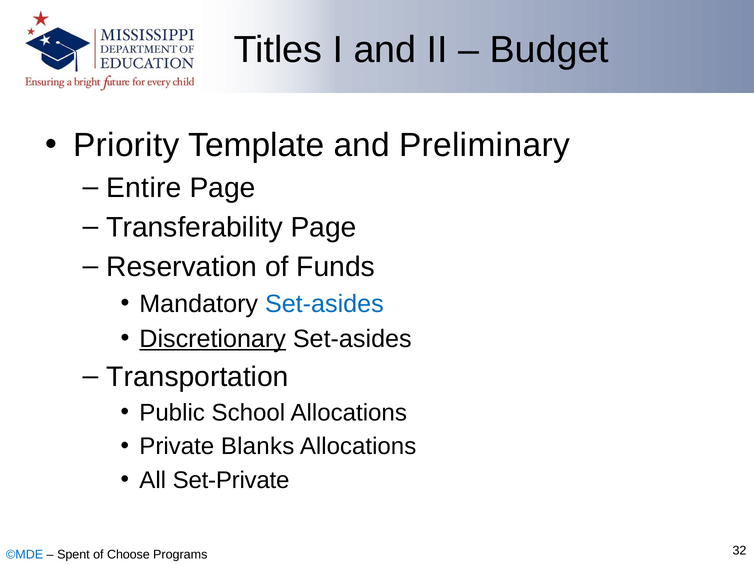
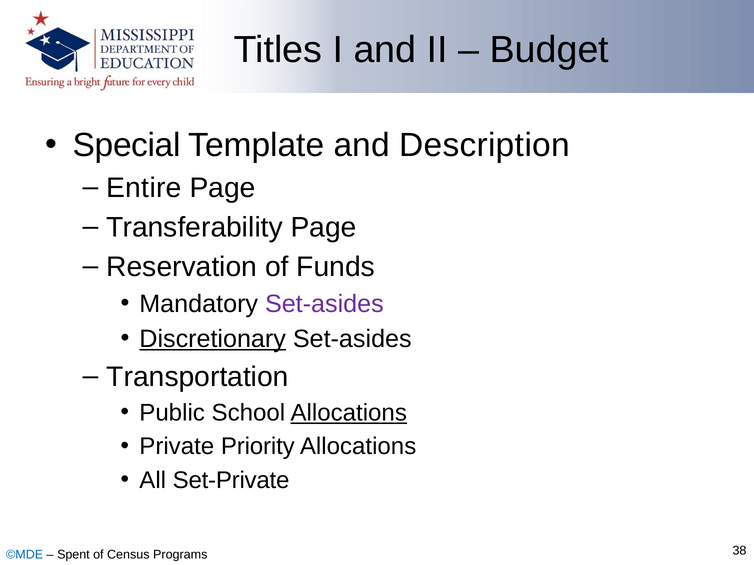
Priority: Priority -> Special (127, 146)
Preliminary: Preliminary -> Description (484, 146)
Set-asides colour: blue -> purple (324, 304)
Allocations underline: none -> present (349, 413)
Blanks: Blanks -> Priority (258, 447)
Choose: Choose -> Census (128, 555)
32: 32 -> 38 (739, 551)
